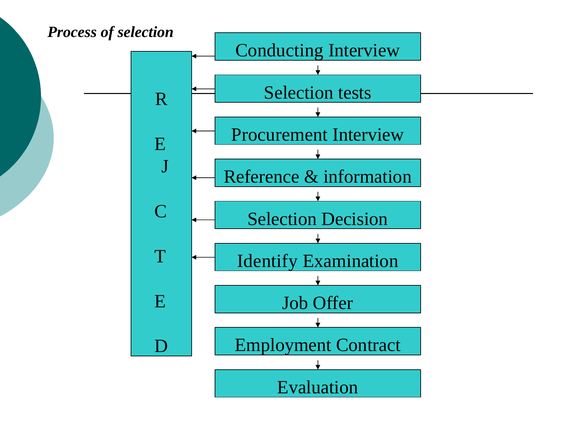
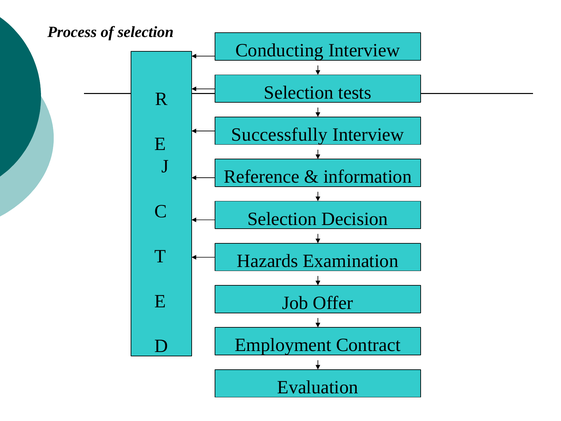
Procurement: Procurement -> Successfully (279, 135)
Identify: Identify -> Hazards (268, 261)
